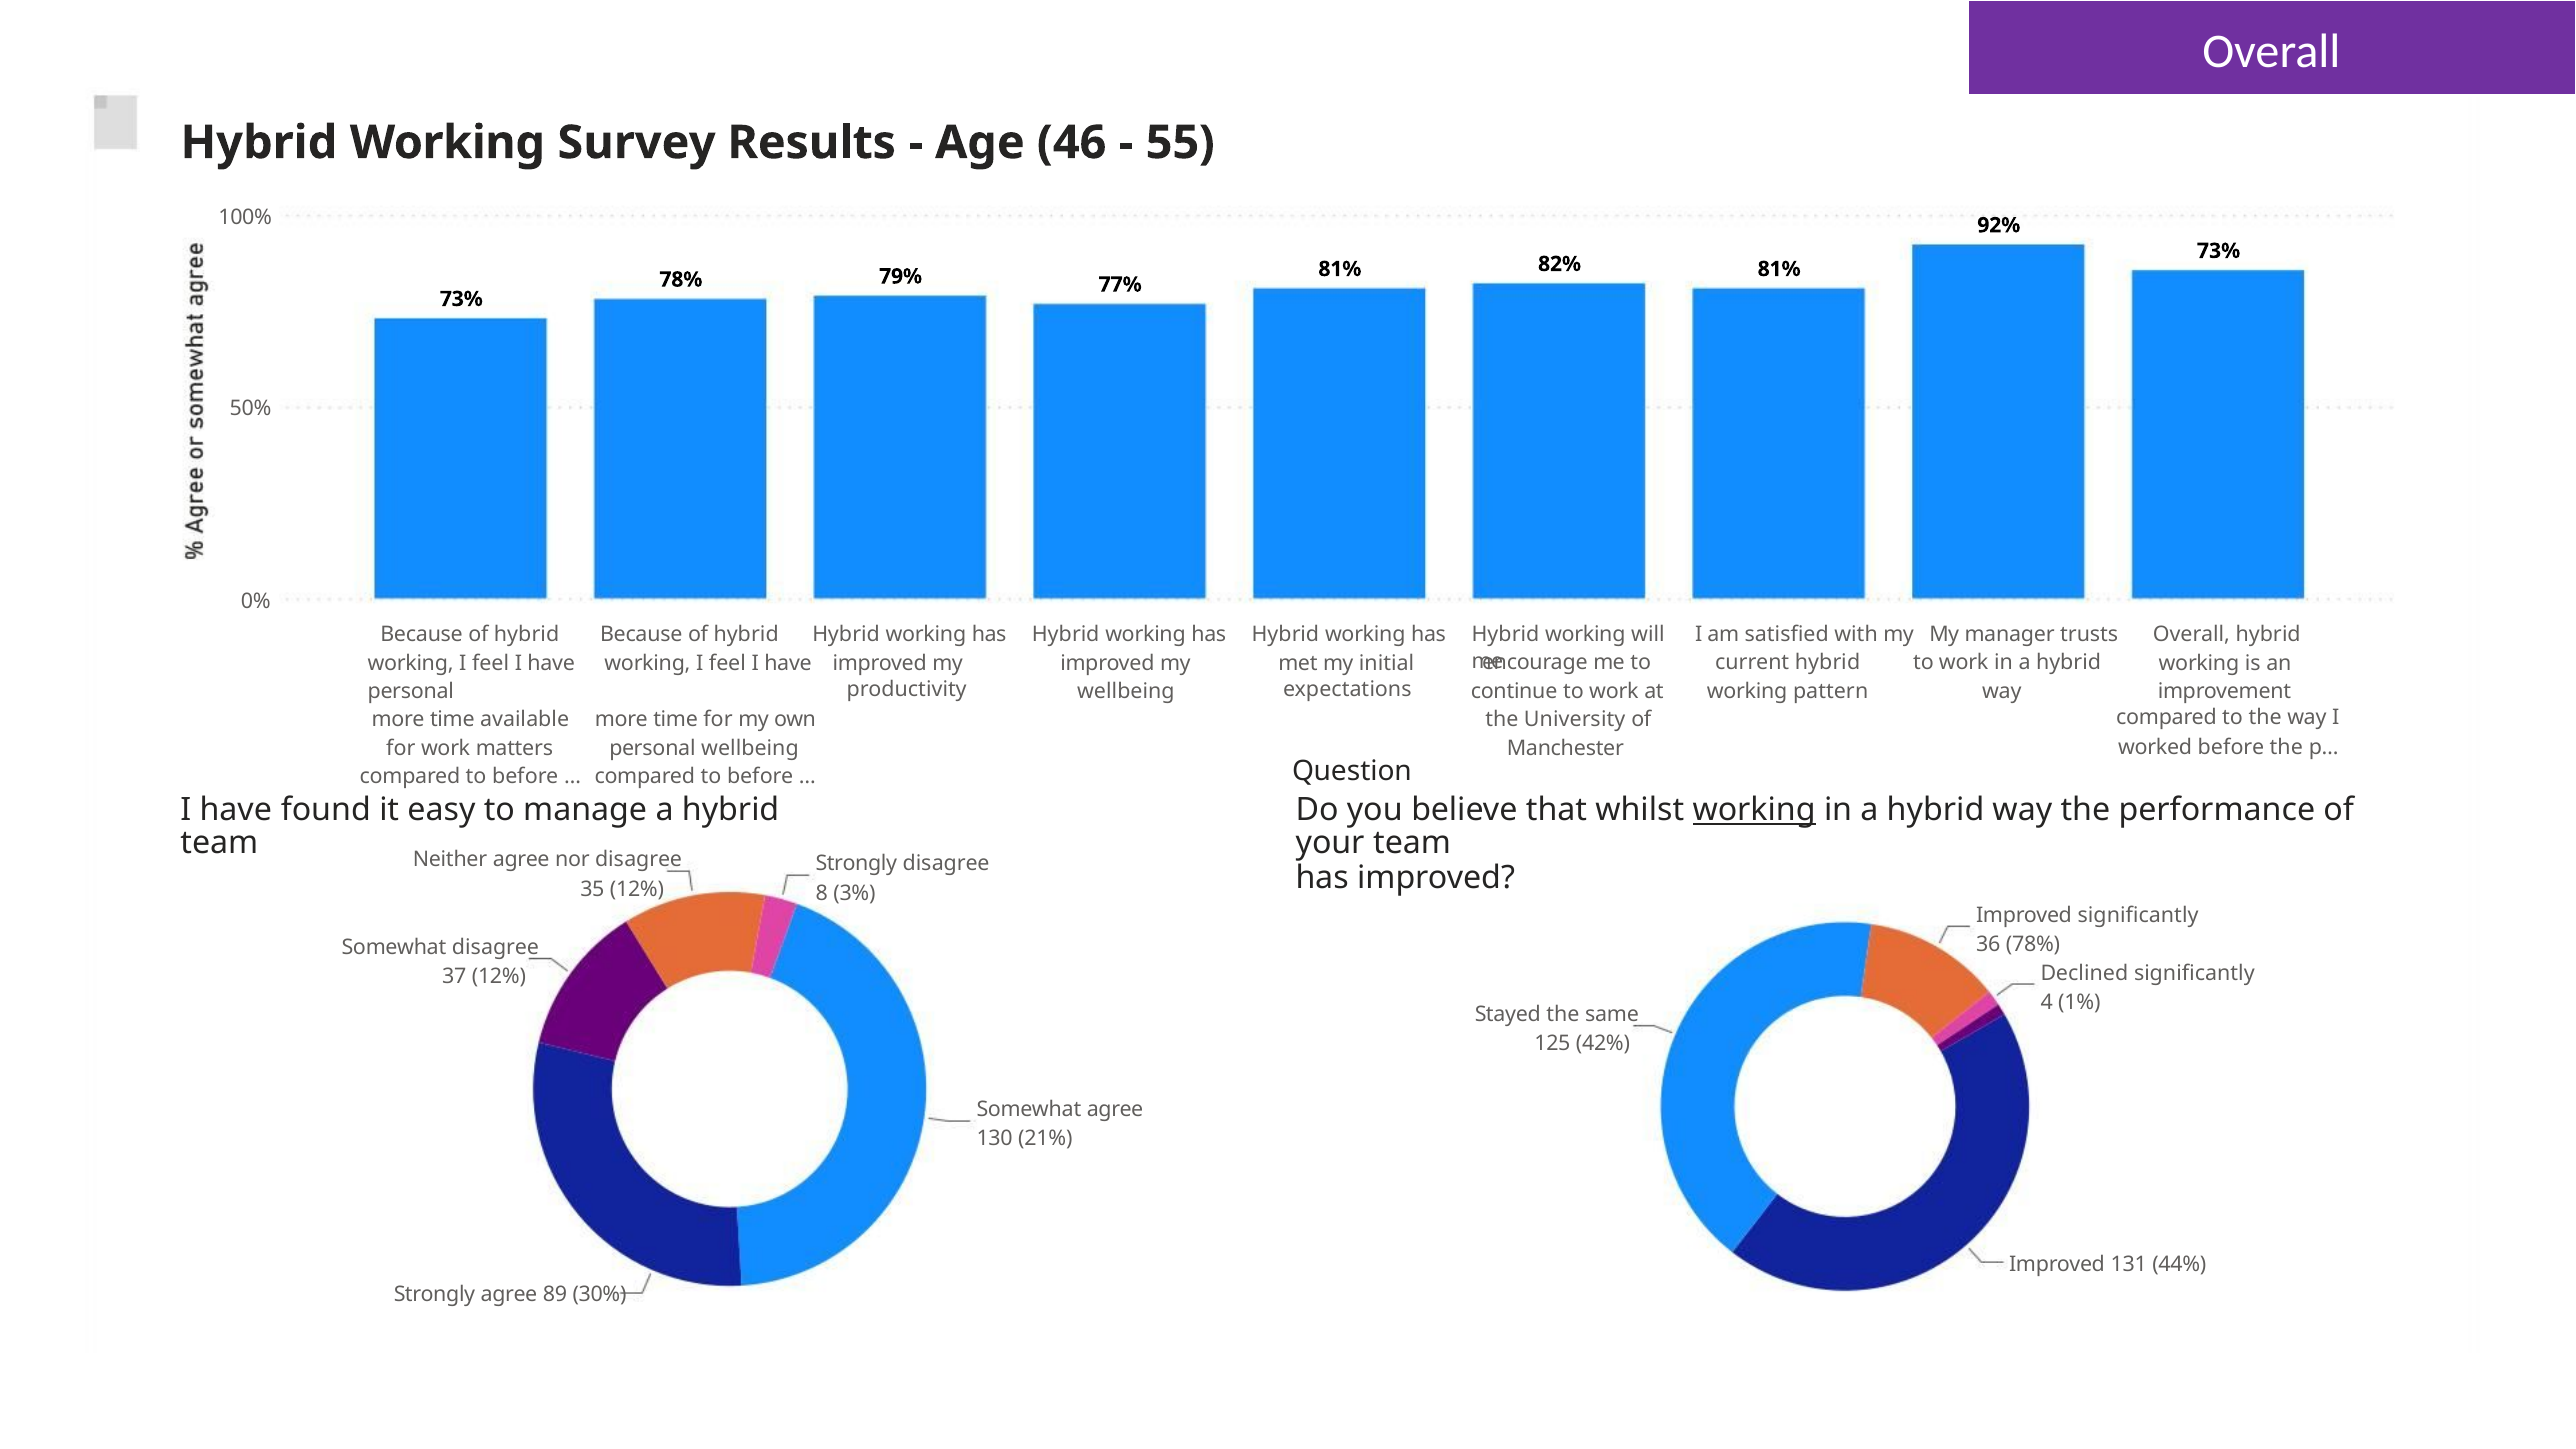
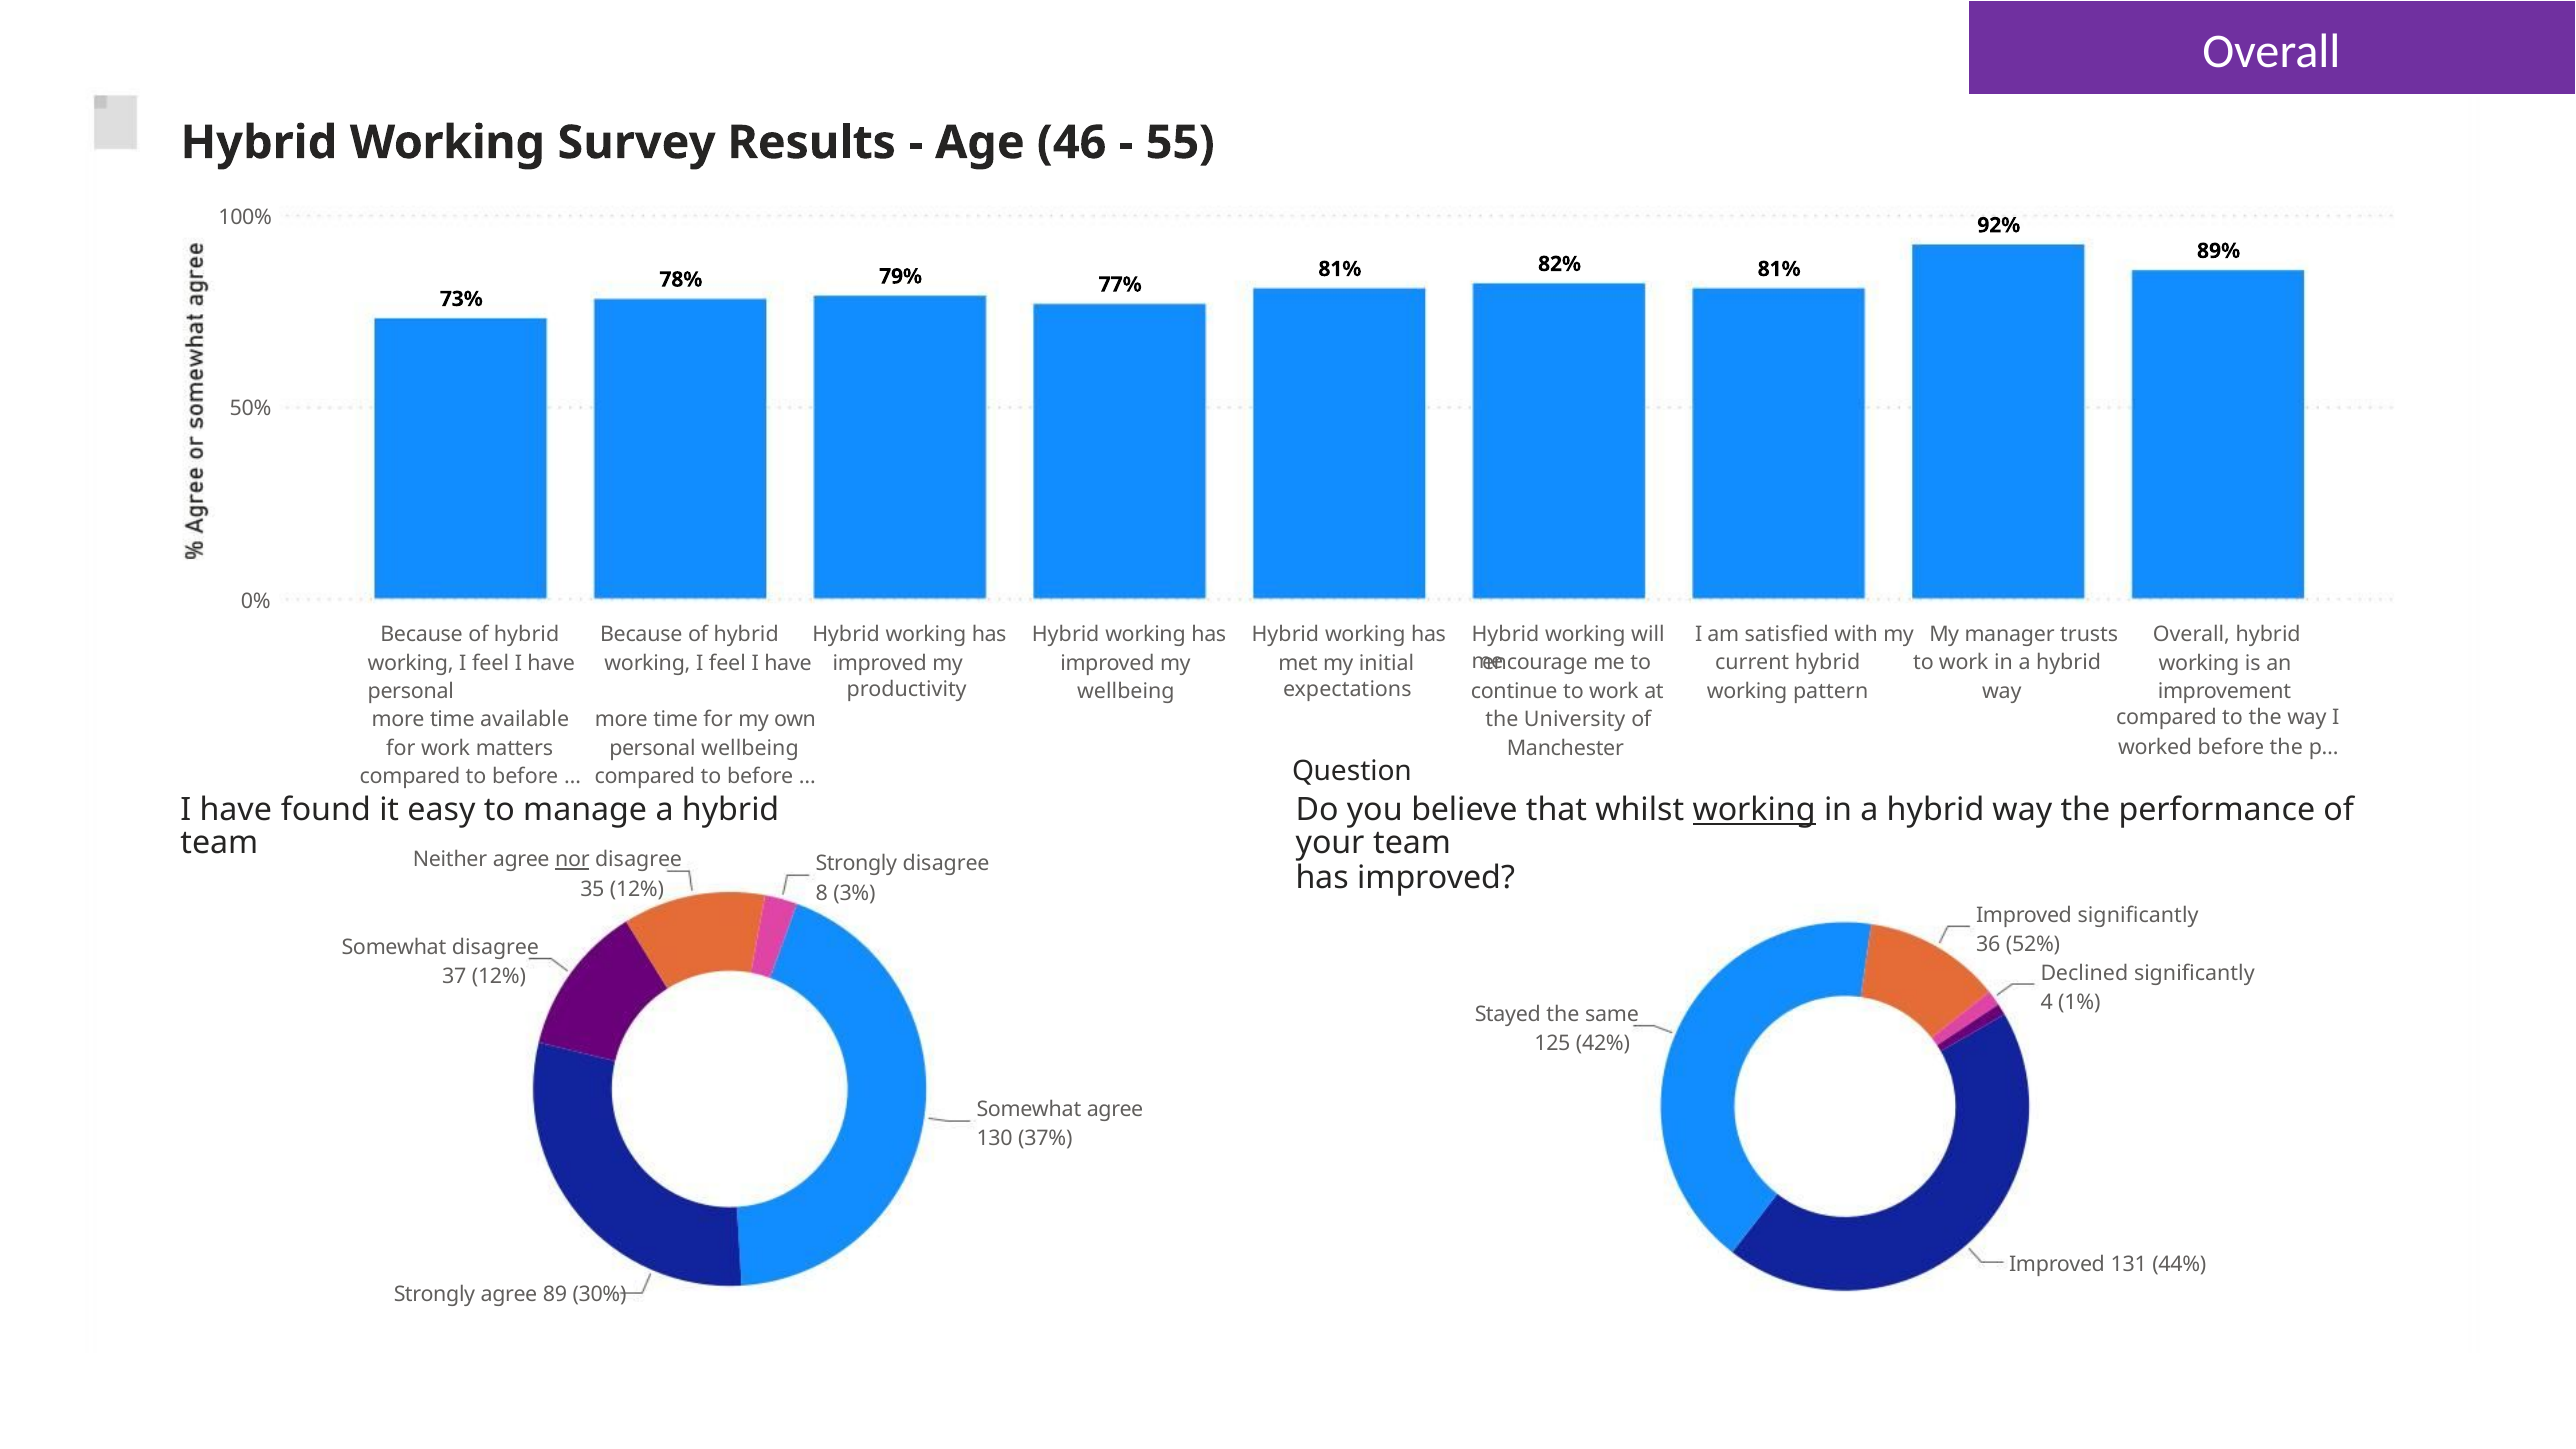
73%: 73% -> 89% (2219, 251)
nor underline: none -> present (572, 860)
36 78%: 78% -> 52% (2033, 944)
21%: 21% -> 37% (1045, 1139)
